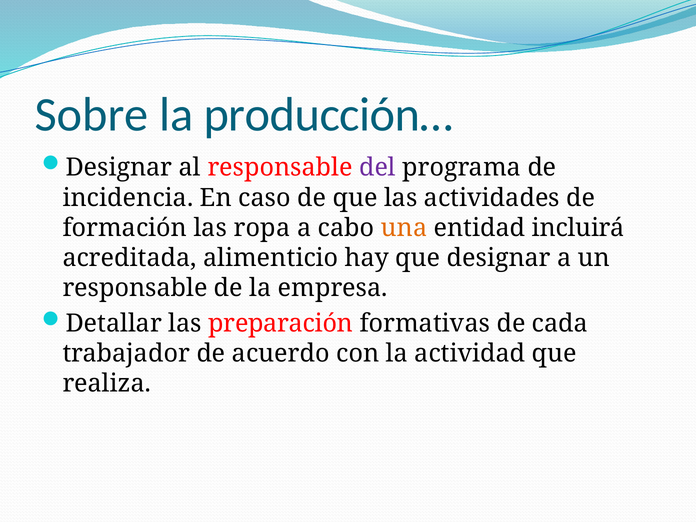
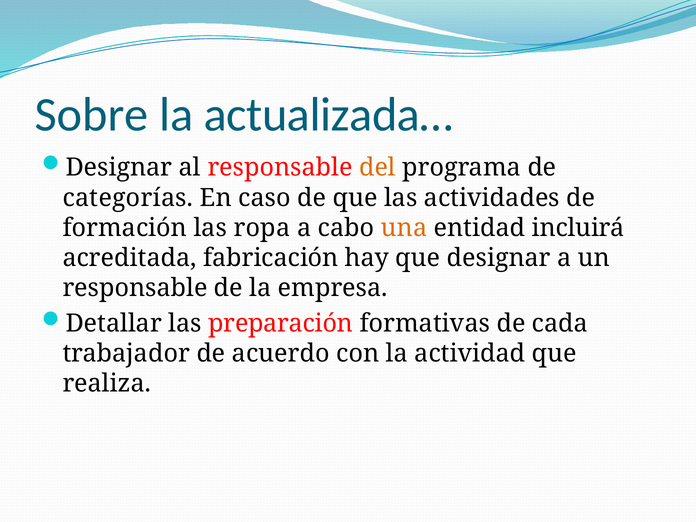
producción…: producción… -> actualizada… (328, 115)
del colour: purple -> orange (377, 168)
incidencia: incidencia -> categorías (128, 198)
alimenticio: alimenticio -> fabricación (271, 258)
